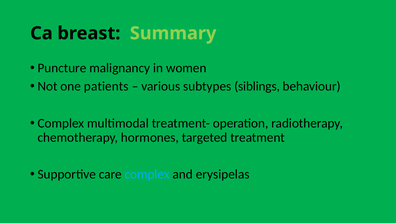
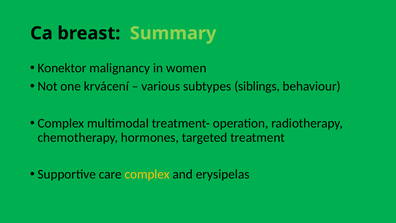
Puncture: Puncture -> Konektor (62, 68)
patients: patients -> krvácení (106, 86)
complex colour: light blue -> yellow (147, 174)
